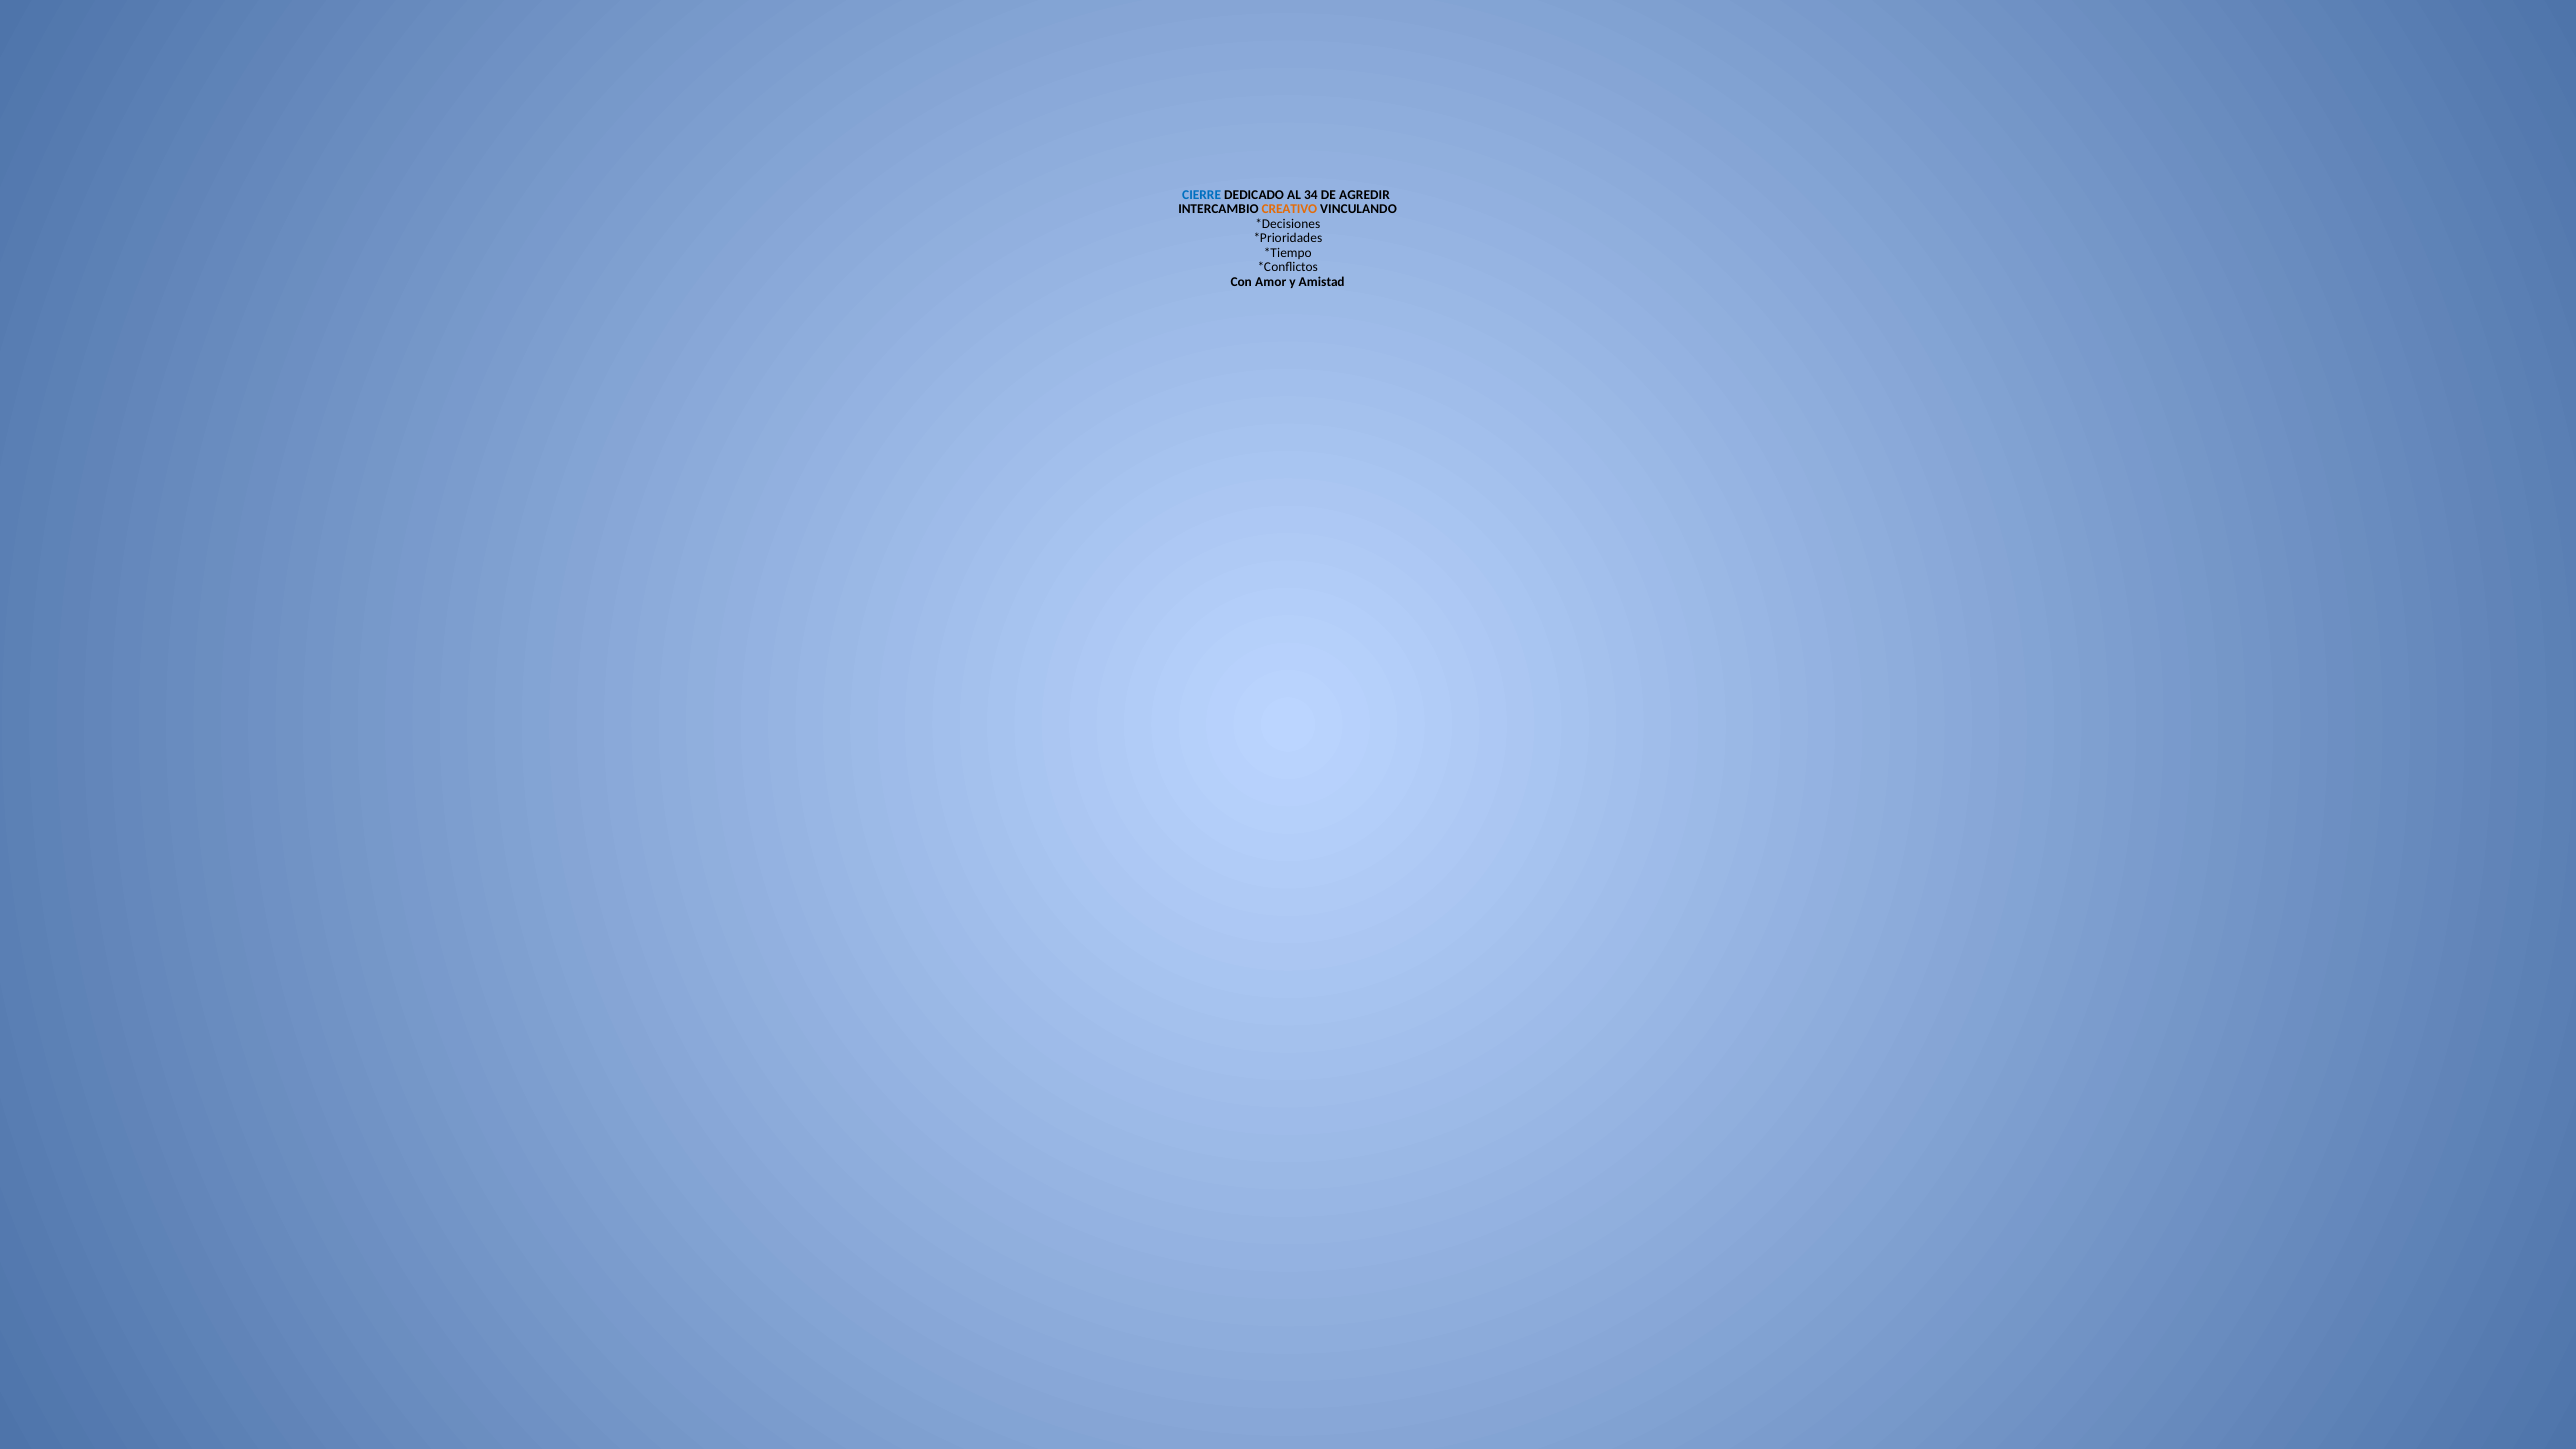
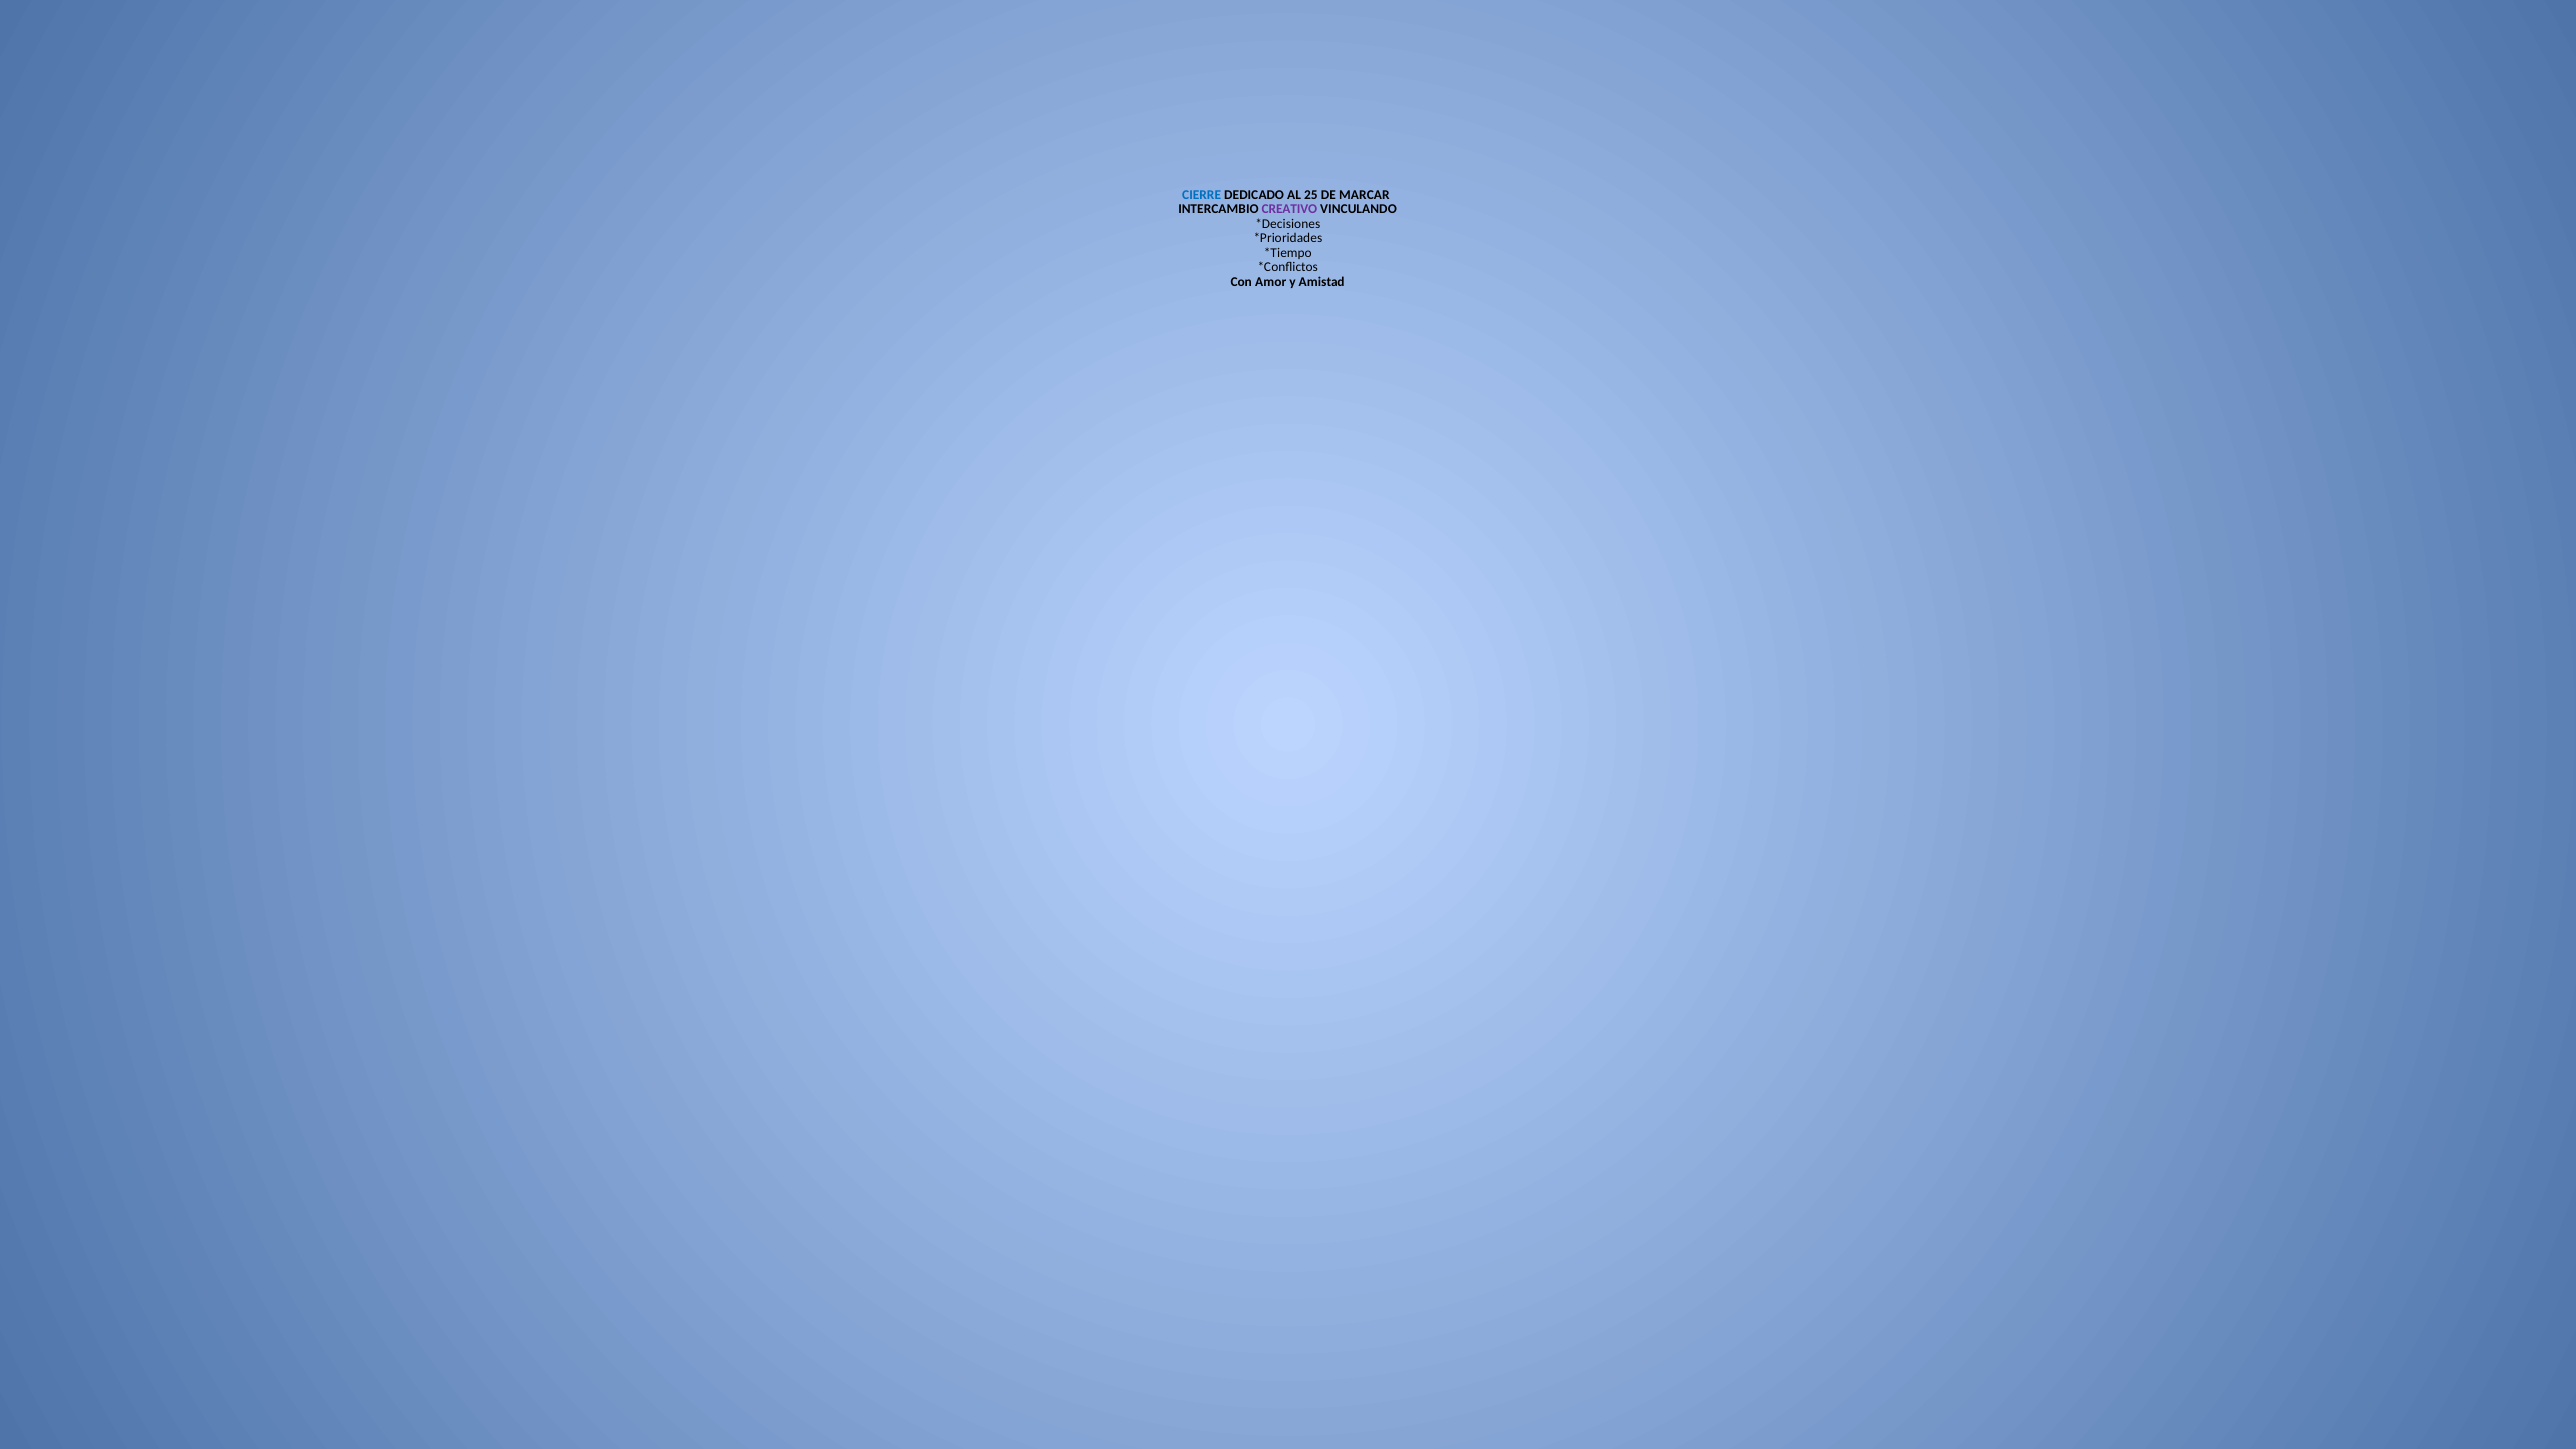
34: 34 -> 25 (1311, 195)
AGREDIR: AGREDIR -> MARCAR (1364, 195)
CREATIVO colour: orange -> purple (1289, 209)
